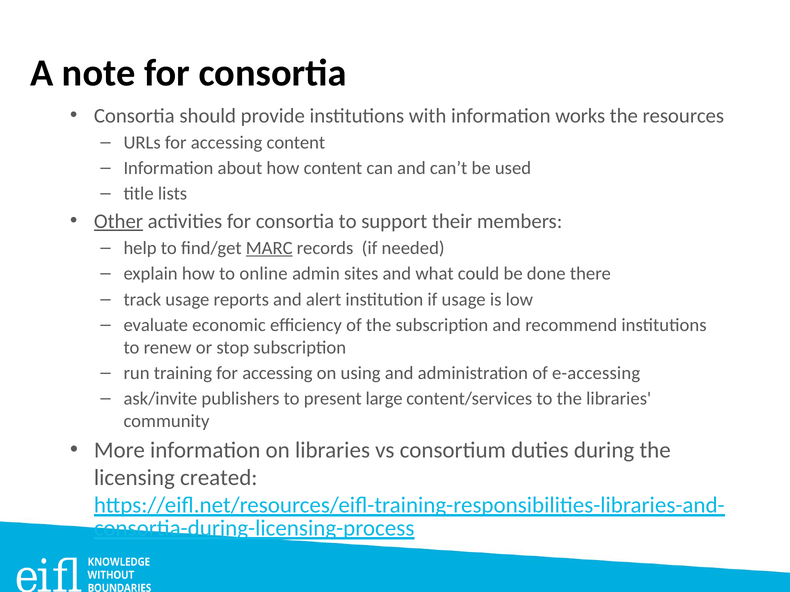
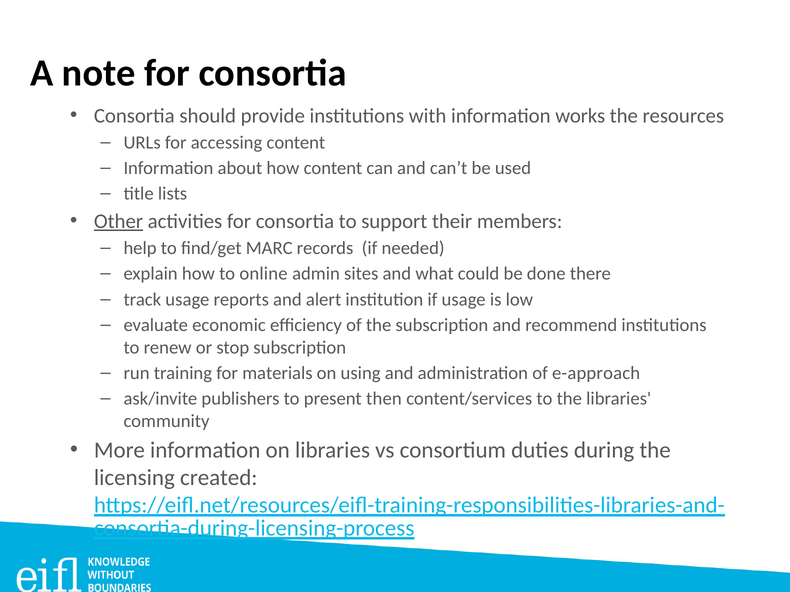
MARC underline: present -> none (269, 248)
training for accessing: accessing -> materials (277, 373)
e-accessing: e-accessing -> e-approach (596, 373)
large: large -> then (384, 399)
